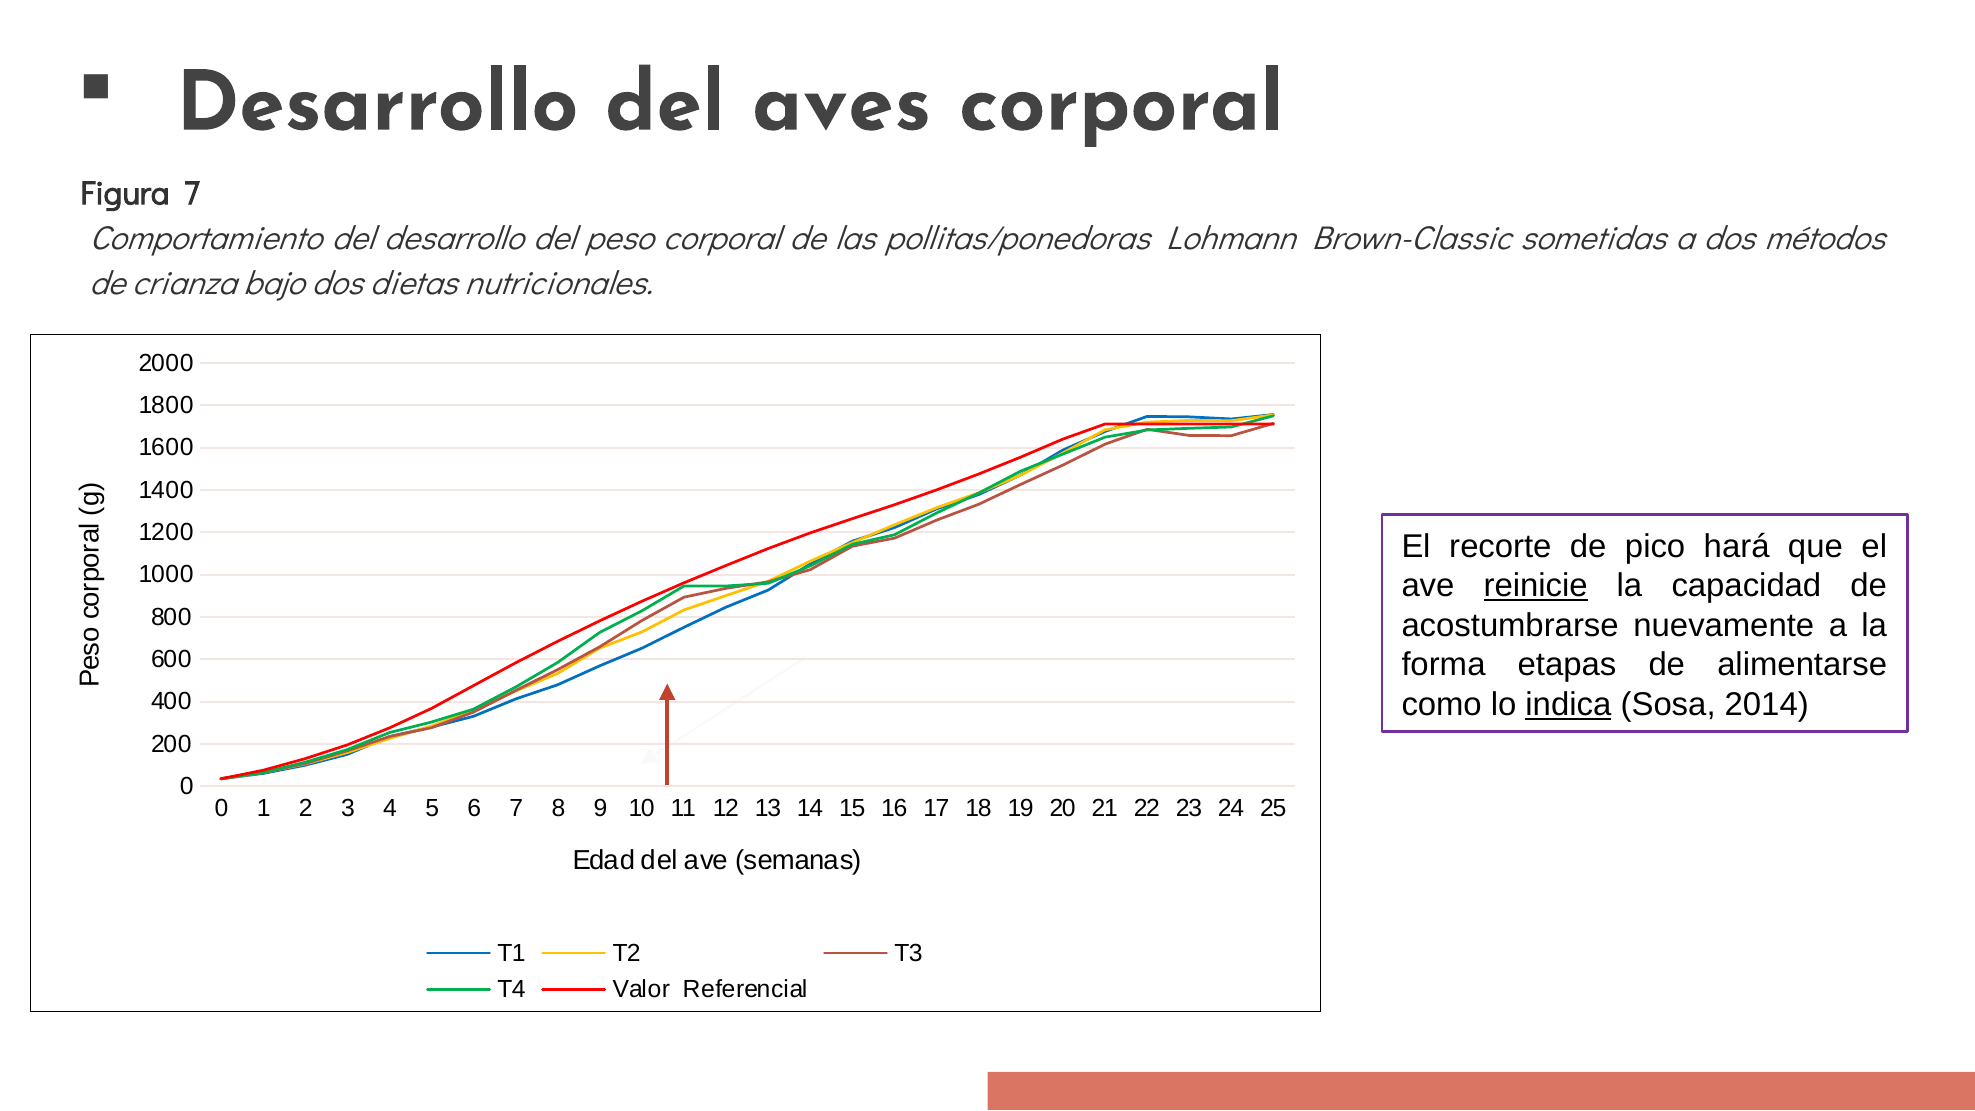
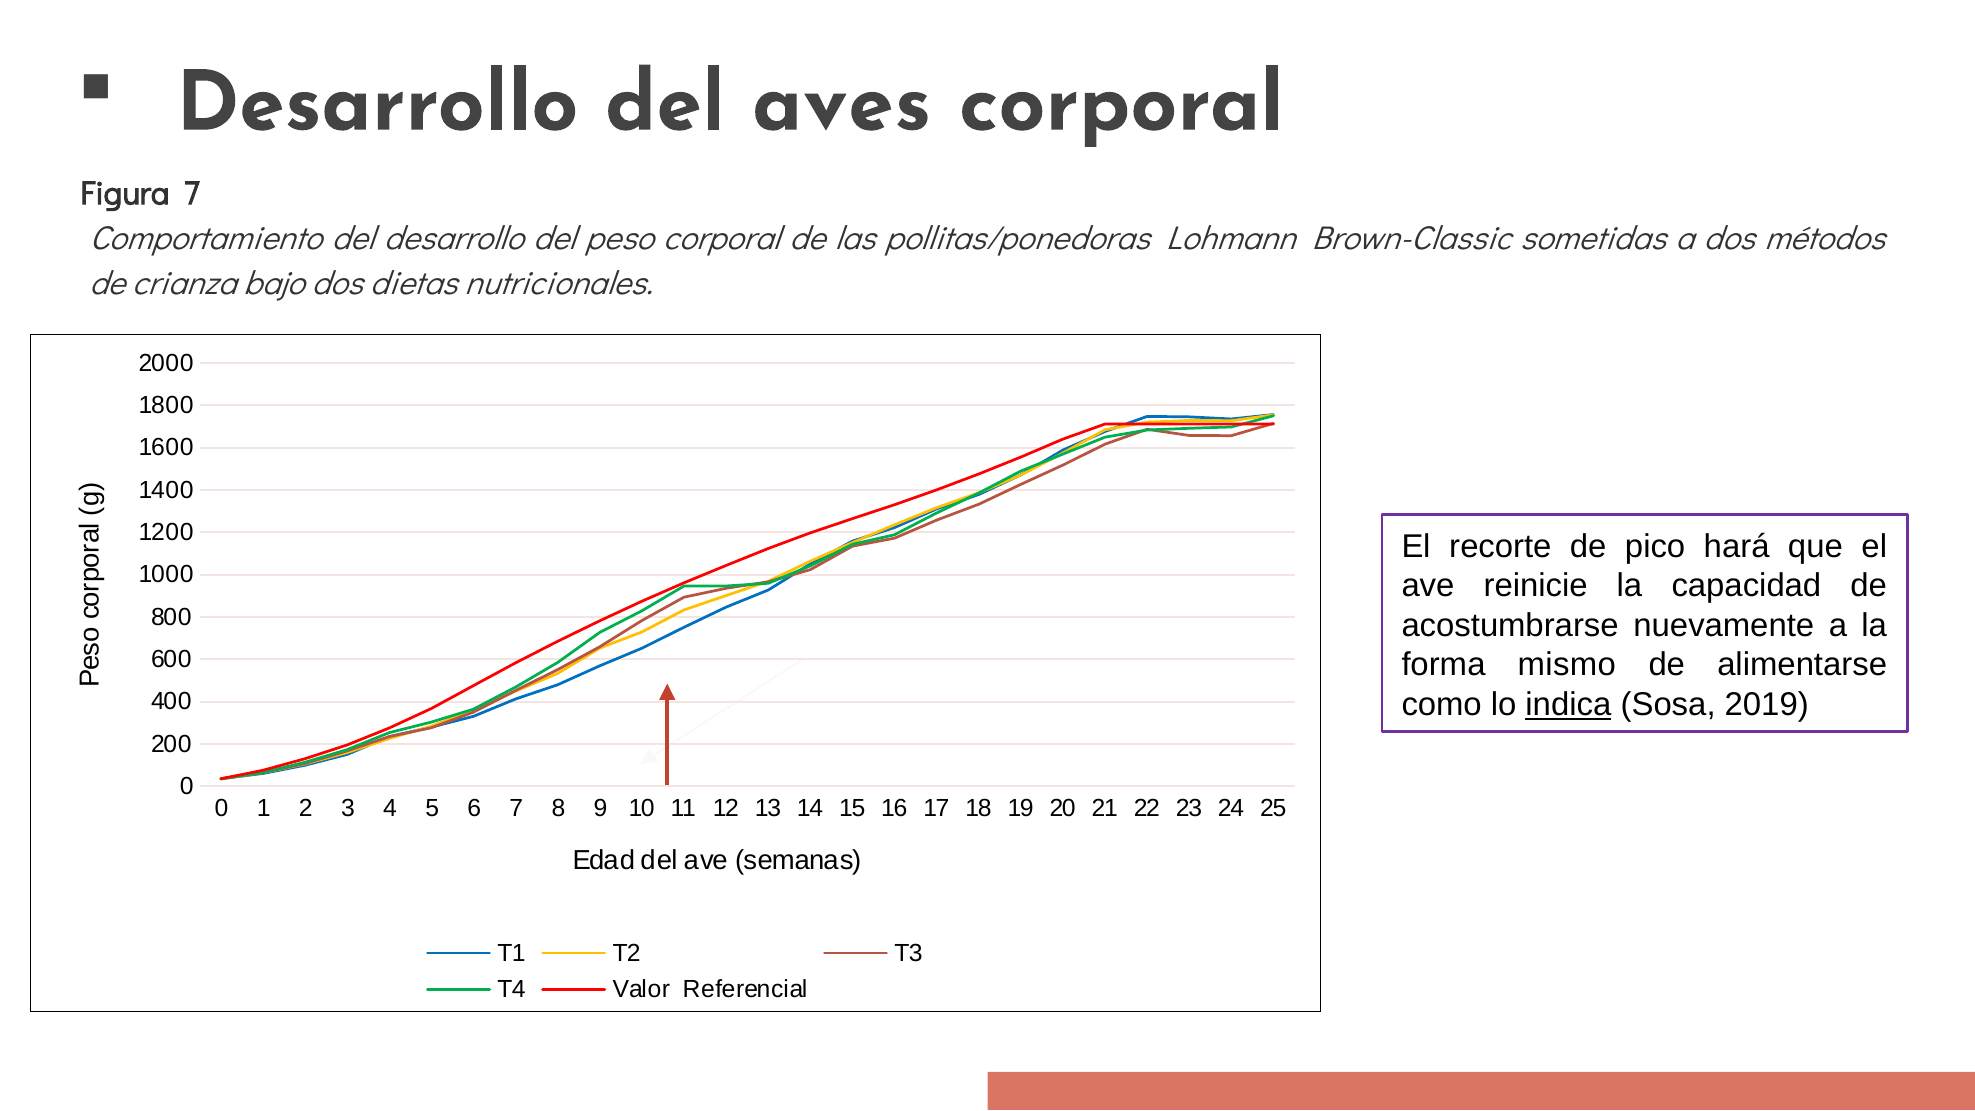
reinicie underline: present -> none (1536, 586)
etapas: etapas -> mismo (1567, 665)
2014: 2014 -> 2019 (1767, 704)
